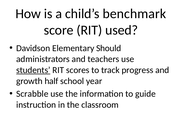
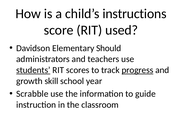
benchmark: benchmark -> instructions (134, 14)
progress underline: none -> present (137, 70)
half: half -> skill (51, 81)
